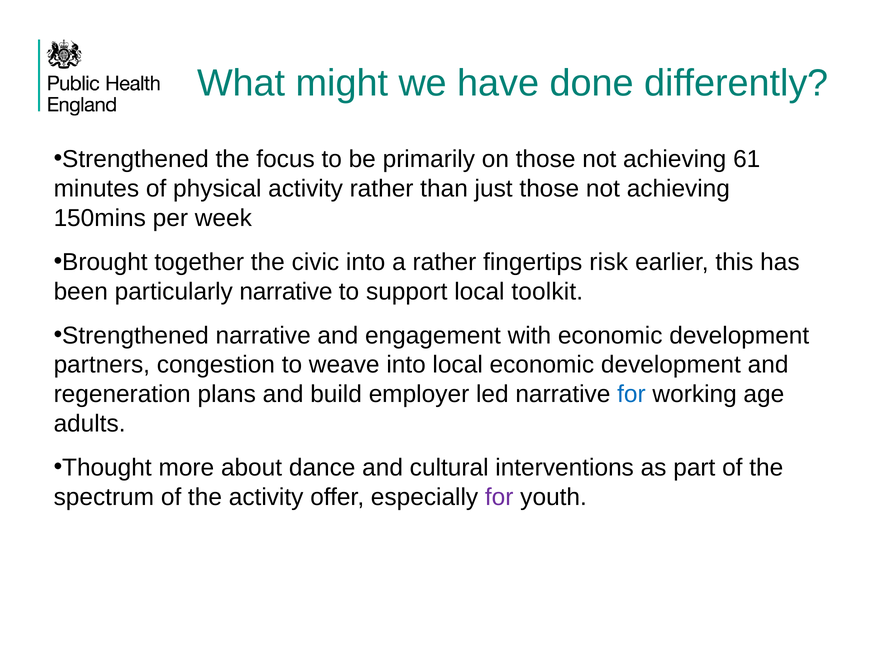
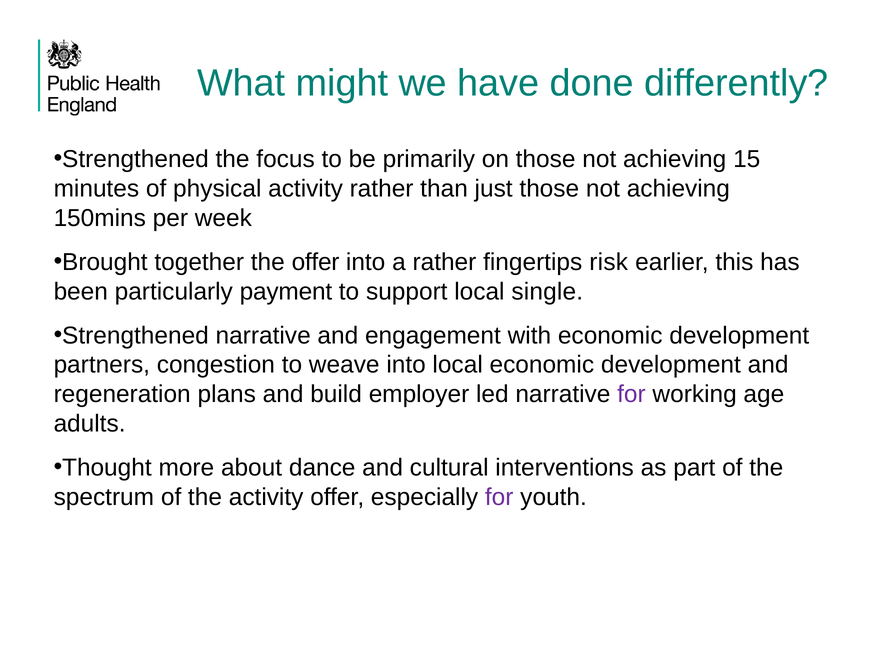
61: 61 -> 15 (747, 159)
the civic: civic -> offer (316, 262)
particularly narrative: narrative -> payment (286, 291)
toolkit: toolkit -> single (547, 291)
for colour: blue -> purple (631, 394)
